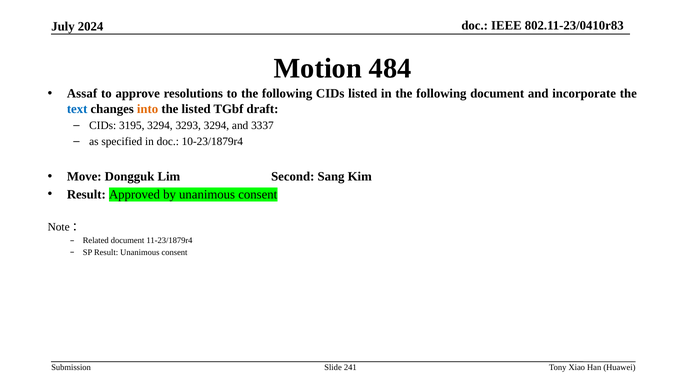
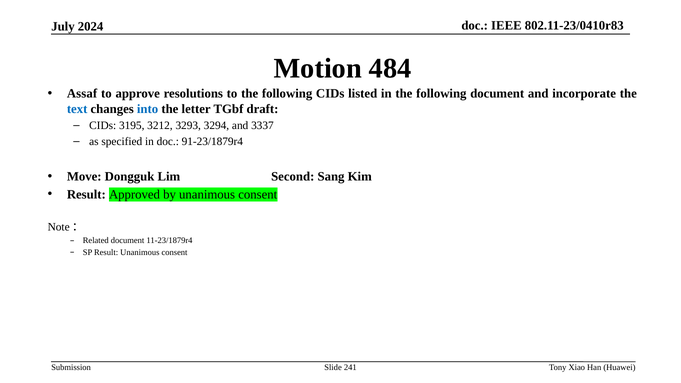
into colour: orange -> blue (148, 109)
the listed: listed -> letter (196, 109)
3195 3294: 3294 -> 3212 (160, 126)
10-23/1879r4: 10-23/1879r4 -> 91-23/1879r4 (212, 142)
